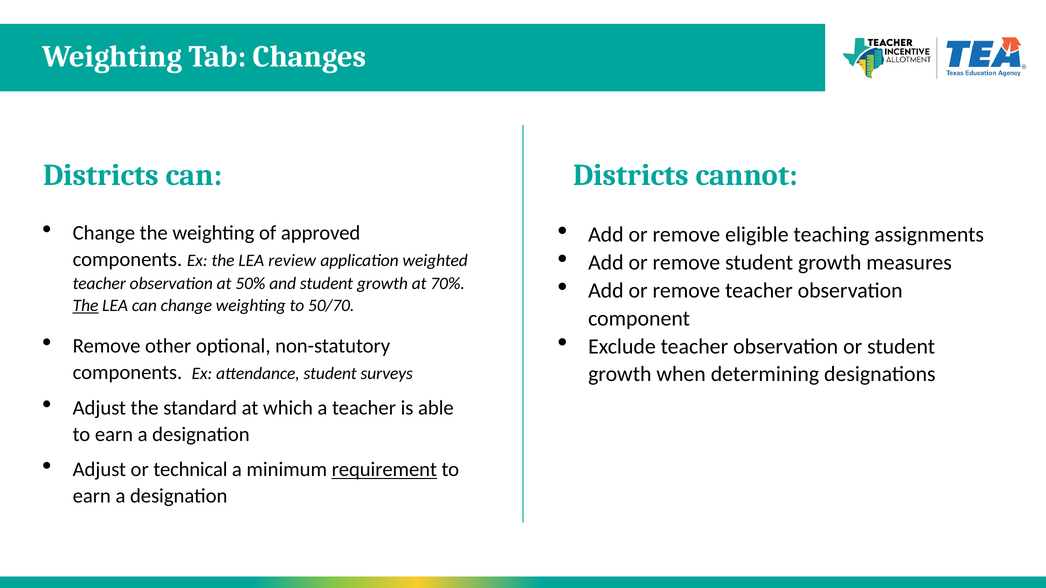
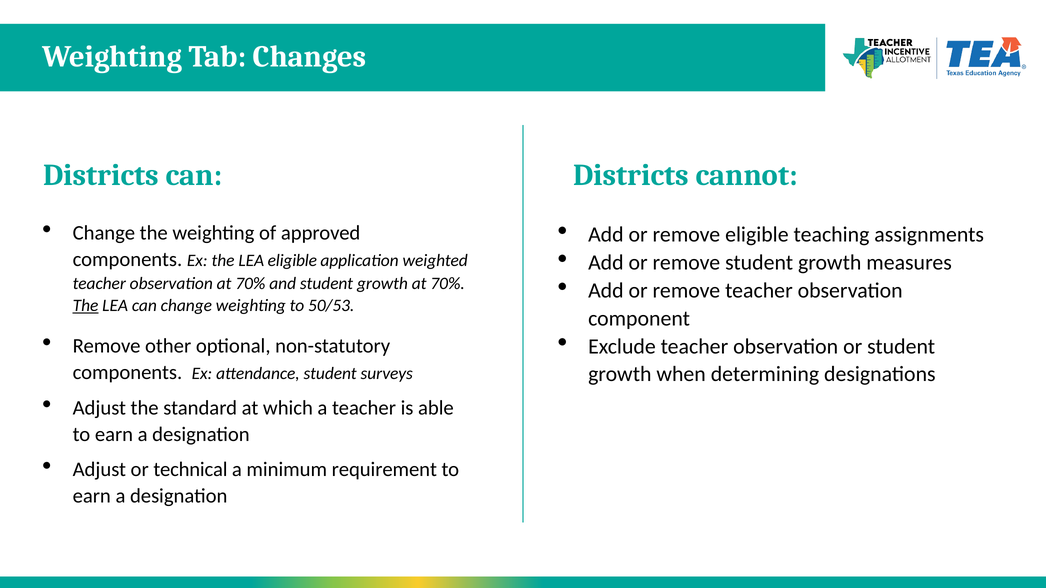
LEA review: review -> eligible (292, 261)
observation at 50%: 50% -> 70% (250, 284)
50/70: 50/70 -> 50/53 (331, 306)
requirement underline: present -> none (384, 470)
